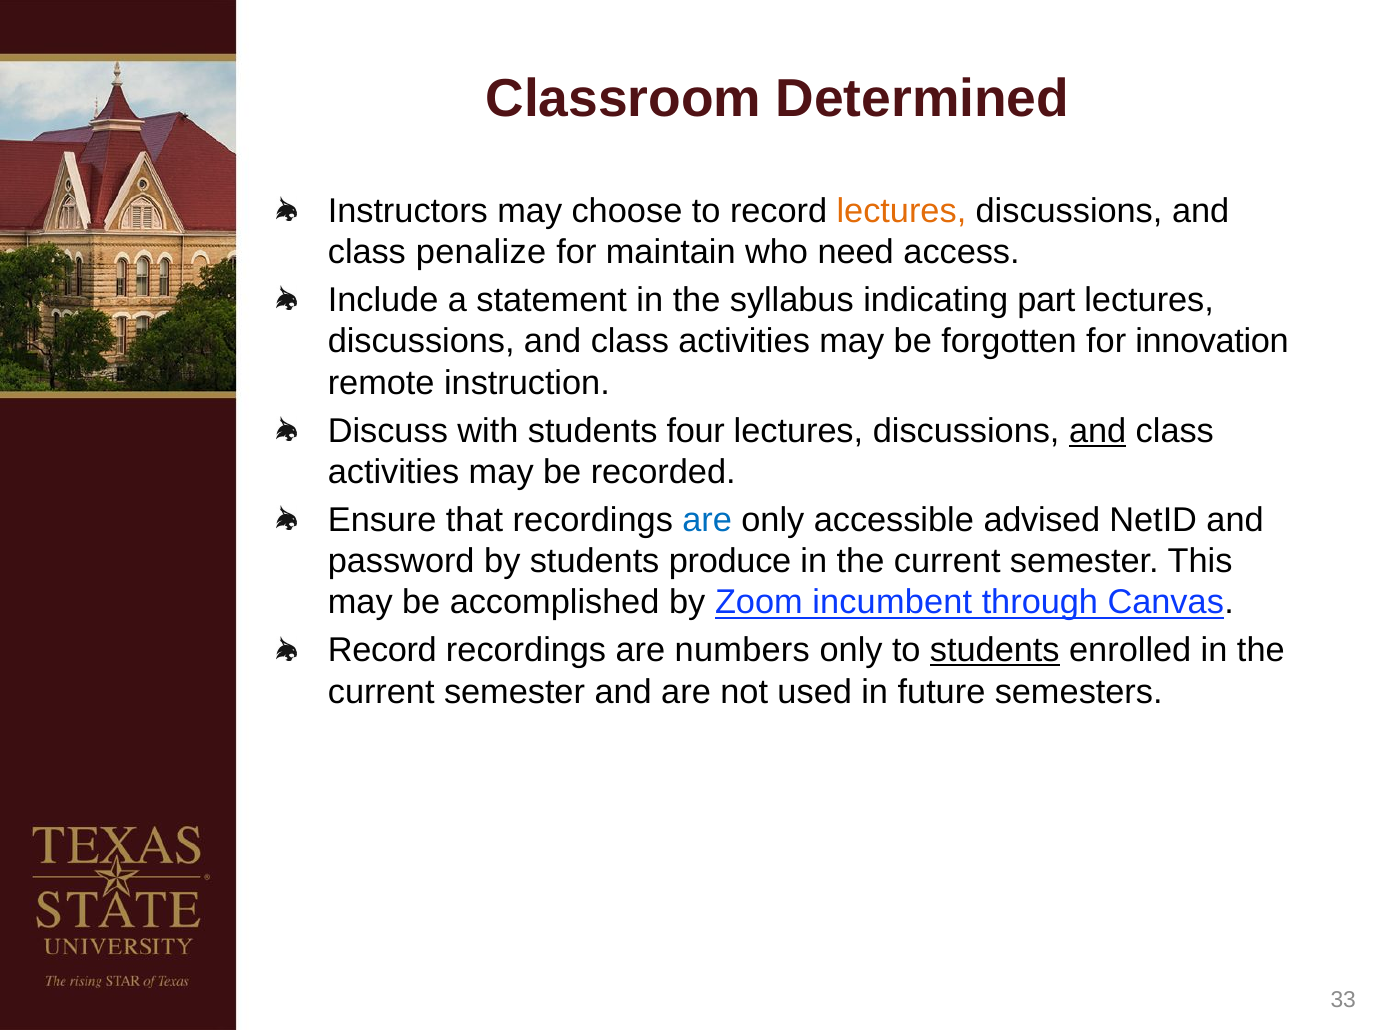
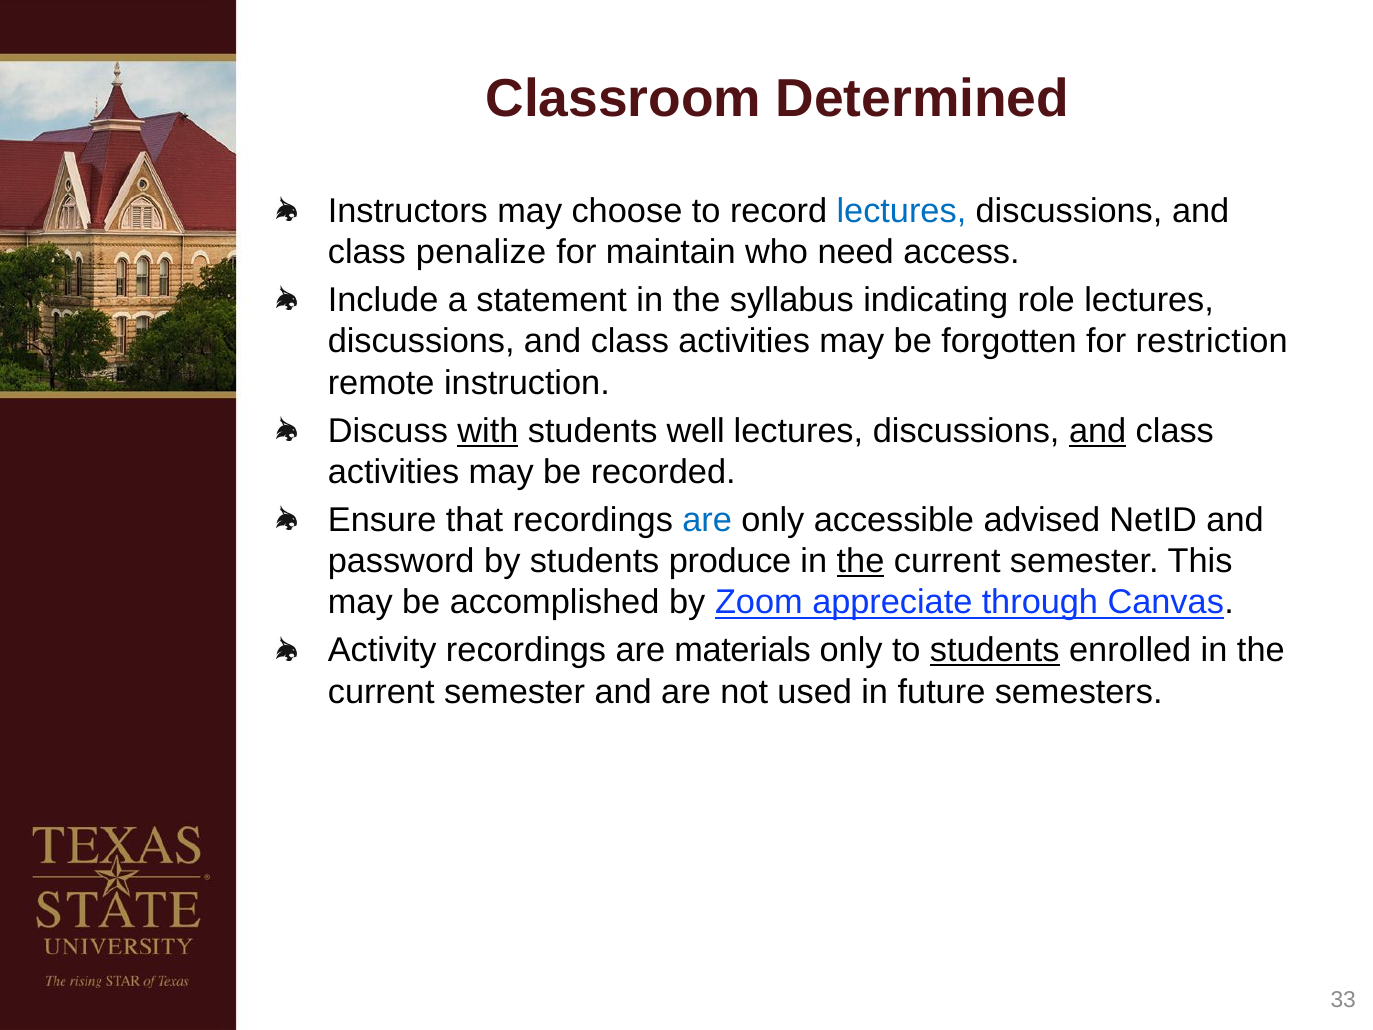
lectures colour: orange -> blue (901, 211)
part: part -> role (1046, 300)
innovation: innovation -> restriction (1212, 341)
with underline: none -> present (488, 431)
four: four -> well (696, 431)
the underline: none -> present (861, 561)
incumbent: incumbent -> appreciate (892, 602)
Record: Record -> Activity (382, 650)
numbers: numbers -> materials (743, 650)
